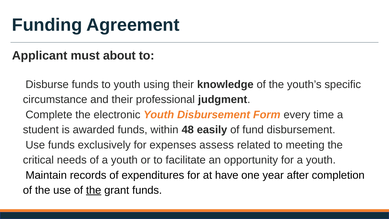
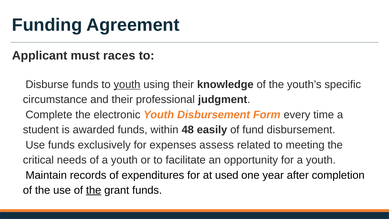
about: about -> races (119, 56)
youth underline: none -> present (127, 84)
have: have -> used (227, 175)
